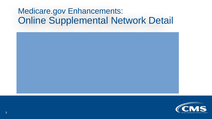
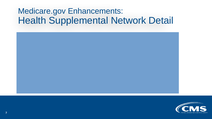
Online: Online -> Health (32, 21)
